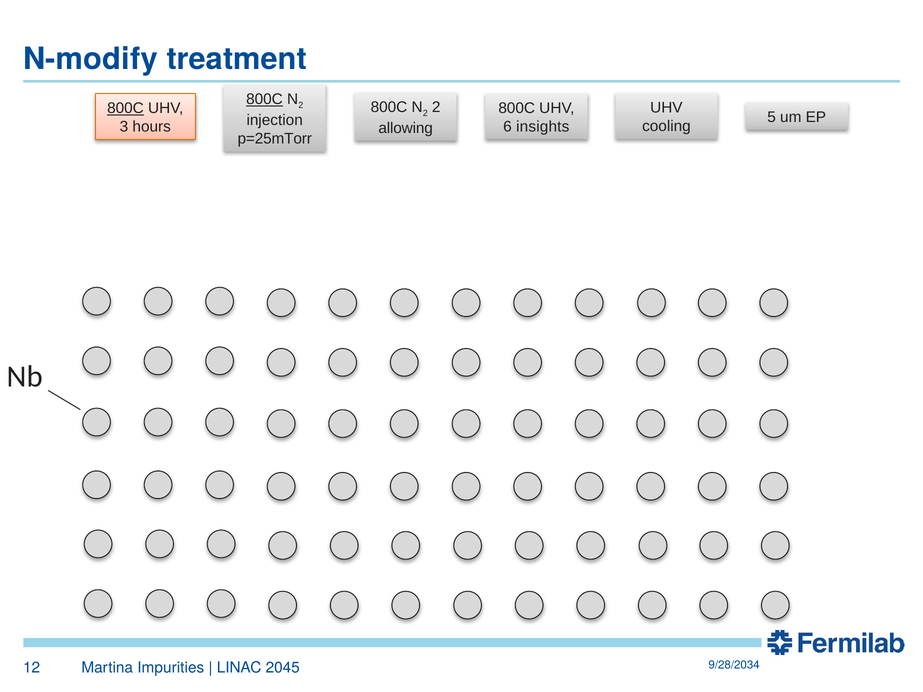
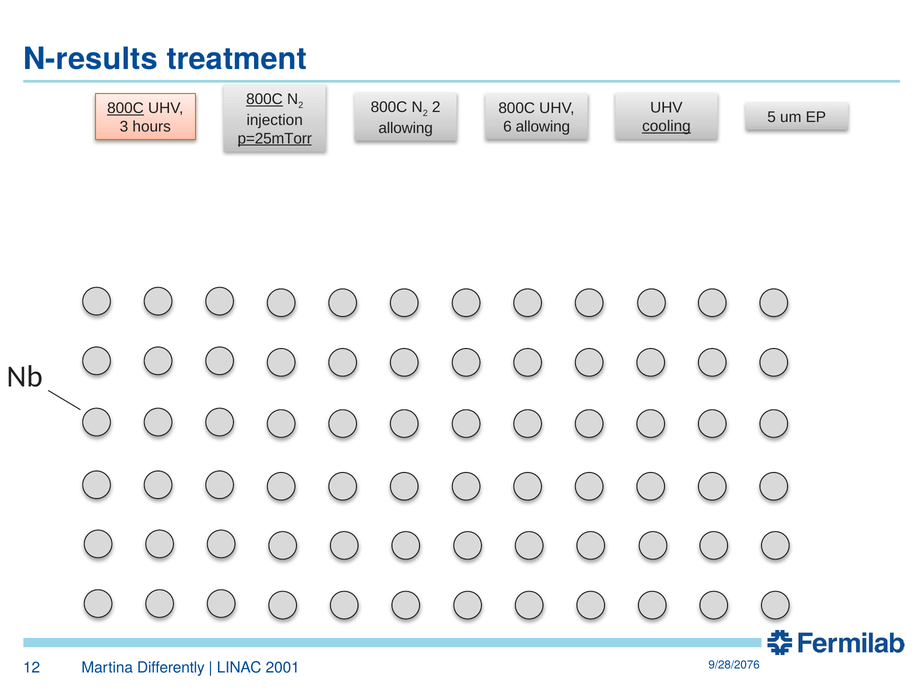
N-modify: N-modify -> N-results (90, 59)
cooling underline: none -> present (666, 126)
6 insights: insights -> allowing (543, 127)
p=25mTorr underline: none -> present (275, 139)
9/28/2034: 9/28/2034 -> 9/28/2076 (734, 665)
Impurities: Impurities -> Differently (171, 668)
2045: 2045 -> 2001 (283, 668)
